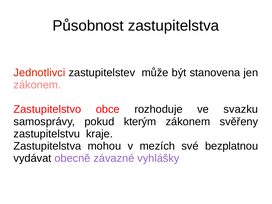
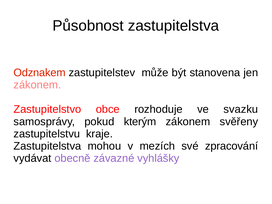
Jednotlivci: Jednotlivci -> Odznakem (40, 73)
bezplatnou: bezplatnou -> zpracování (232, 146)
